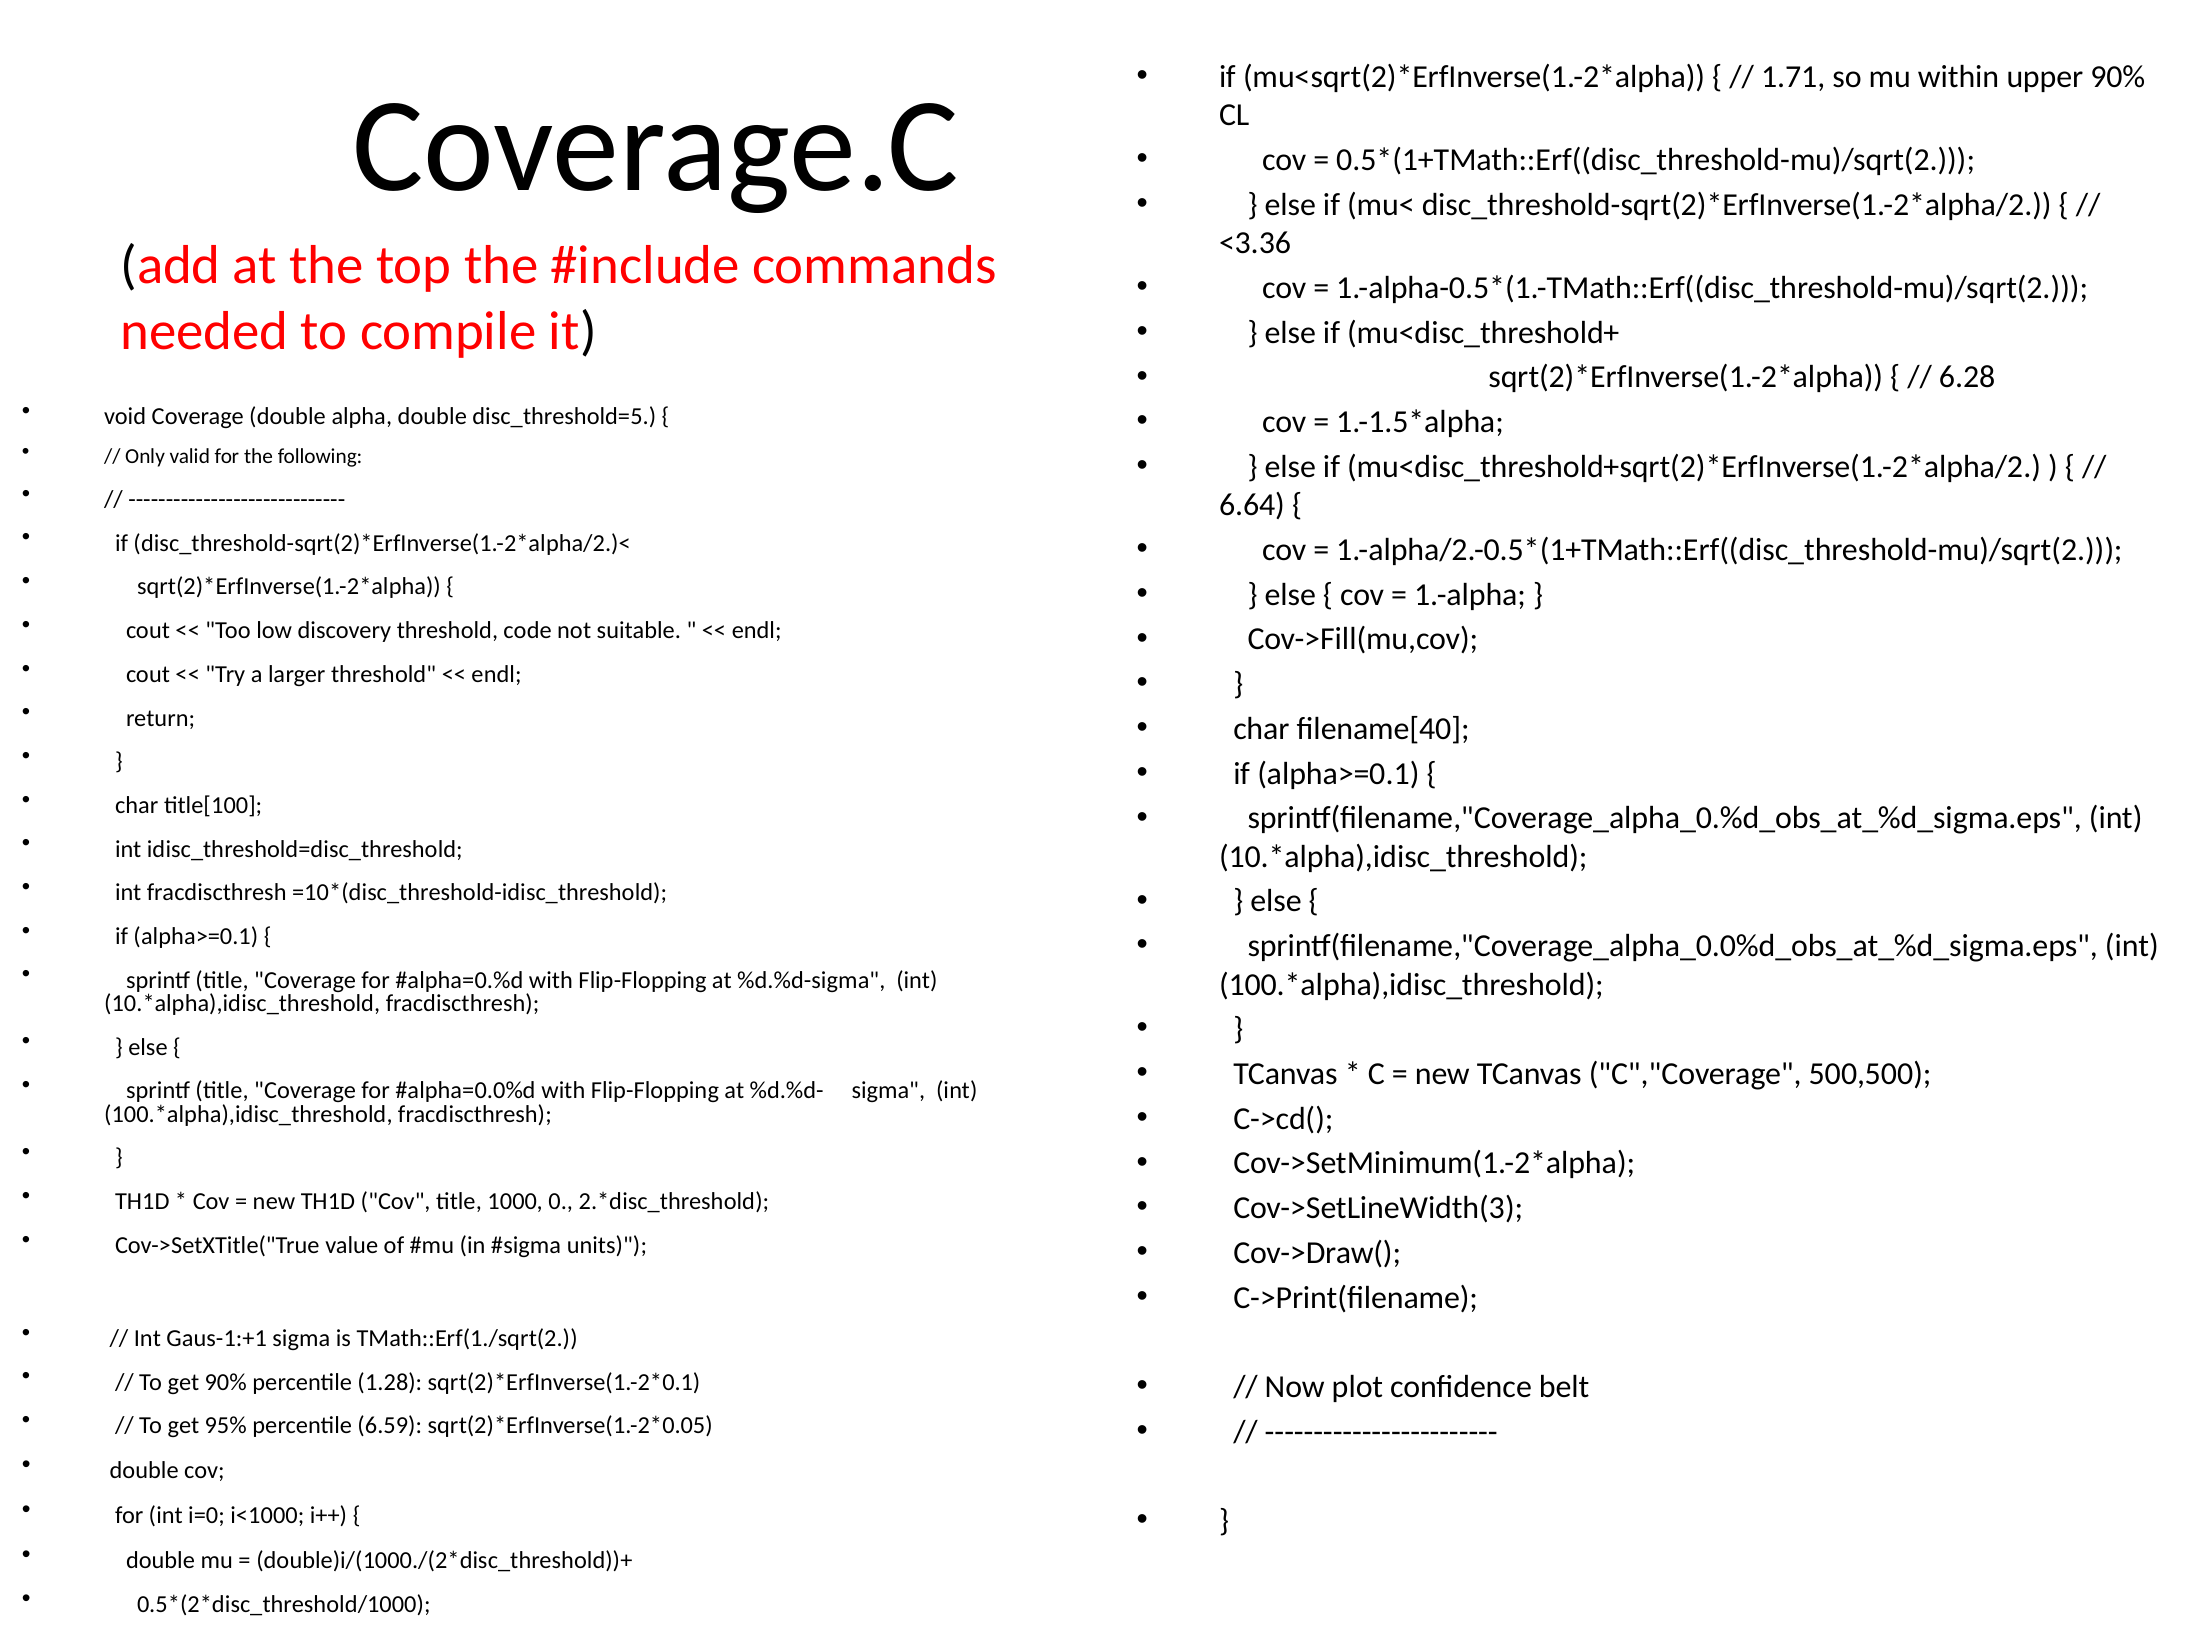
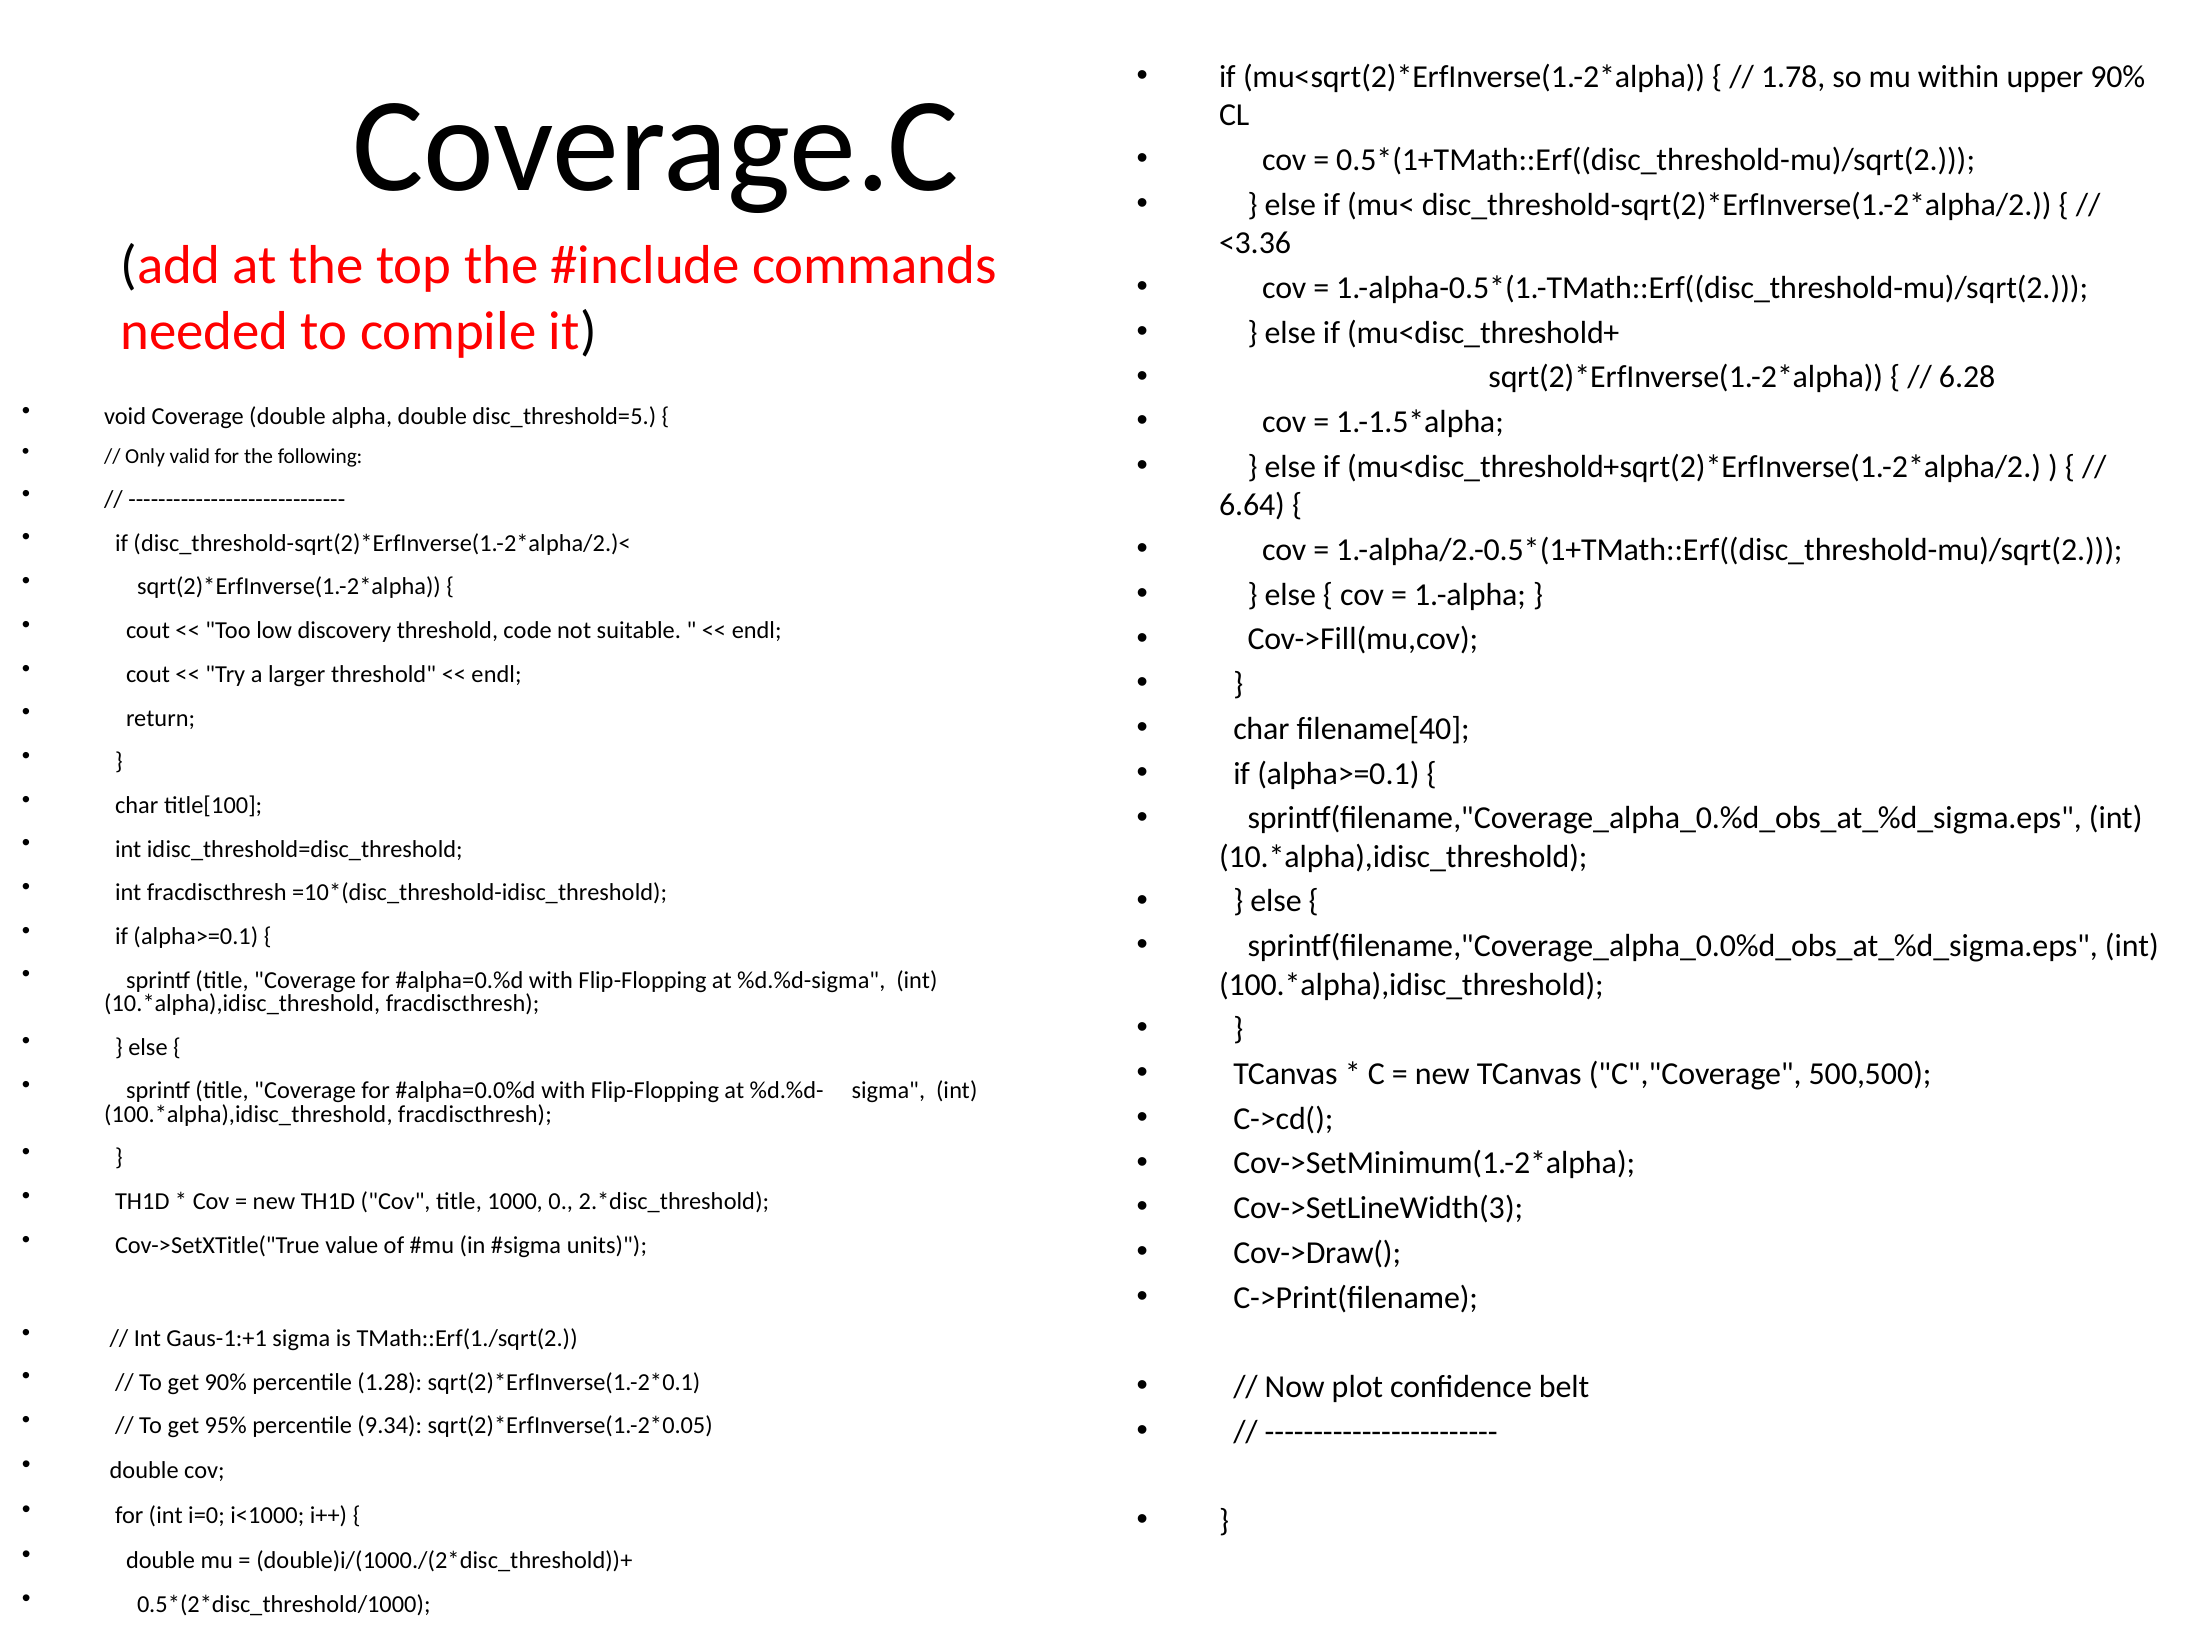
1.71: 1.71 -> 1.78 (1793, 77)
6.59: 6.59 -> 9.34 (390, 1426)
